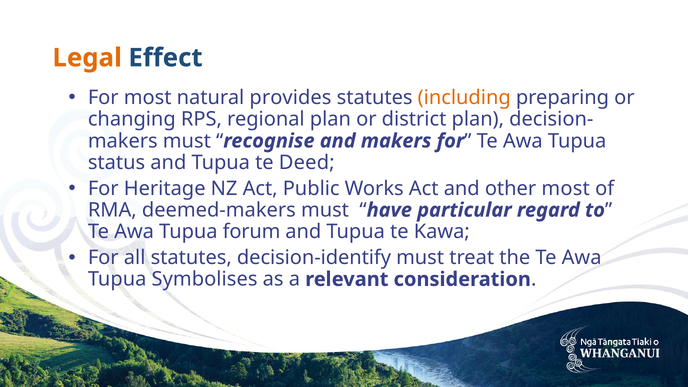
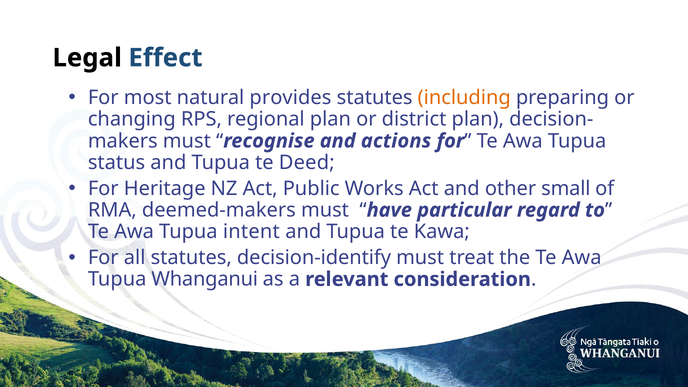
Legal colour: orange -> black (87, 58)
and makers: makers -> actions (396, 141)
other most: most -> small (566, 188)
forum: forum -> intent (251, 232)
Symbolises: Symbolises -> Whanganui (205, 279)
